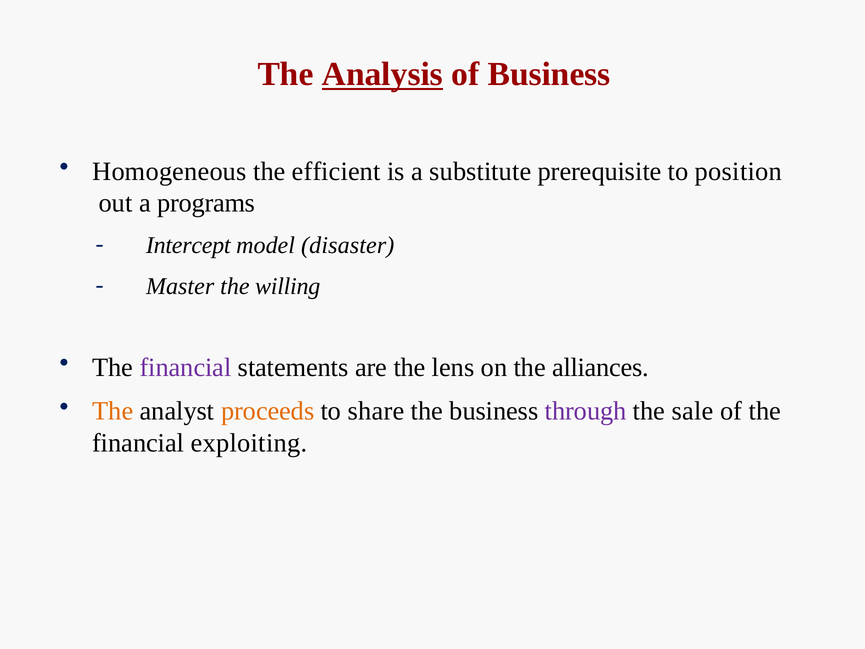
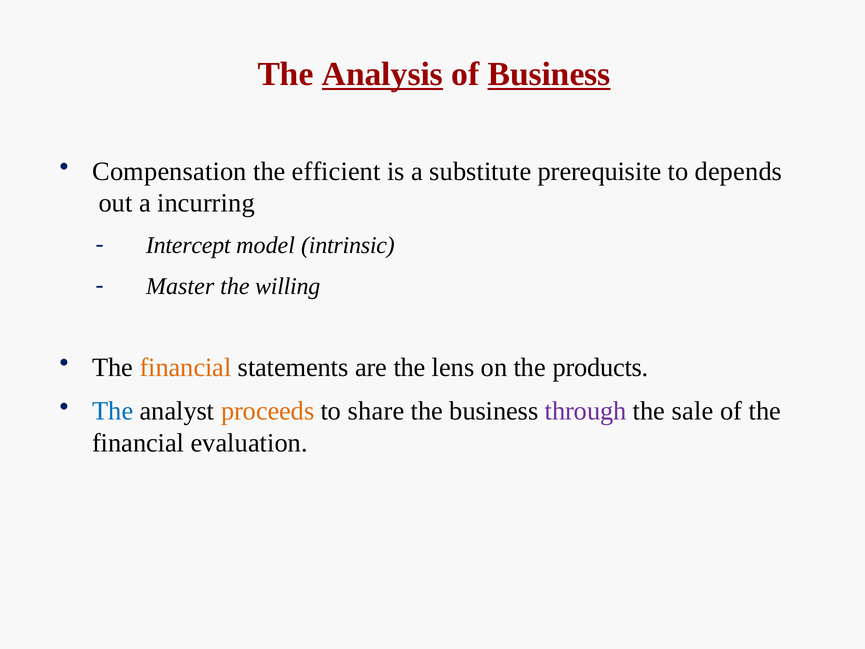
Business underline: none -> present (549, 74)
Homogeneous: Homogeneous -> Compensation (169, 171)
position: position -> depends (738, 171)
programs: programs -> incurring (206, 203)
disaster: disaster -> intrinsic (348, 245)
financial colour: purple -> orange (186, 367)
alliances: alliances -> products (601, 367)
The colour: orange -> blue (113, 411)
exploiting: exploiting -> evaluation (249, 443)
